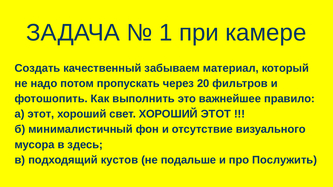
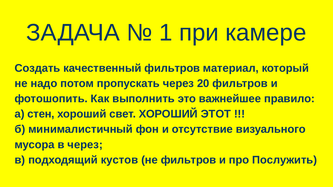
качественный забываем: забываем -> фильтров (172, 68)
а этот: этот -> стен (41, 114)
в здесь: здесь -> через (85, 145)
не подальше: подальше -> фильтров (188, 160)
